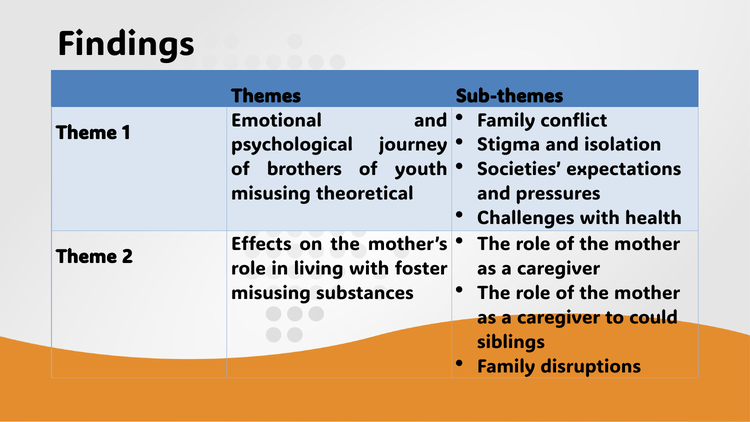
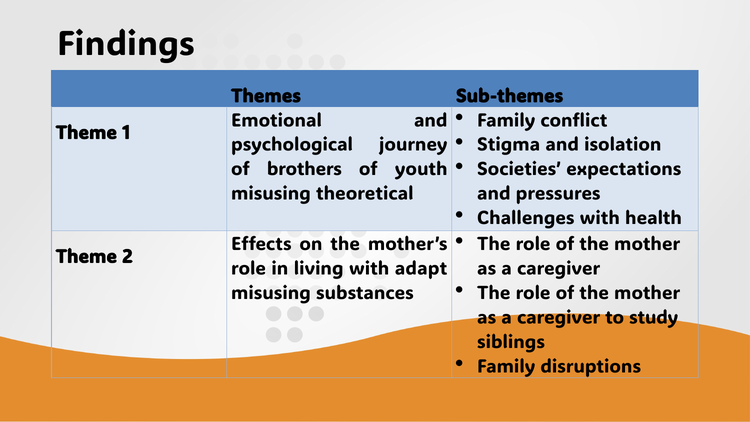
foster: foster -> adapt (421, 269)
could: could -> study (654, 318)
